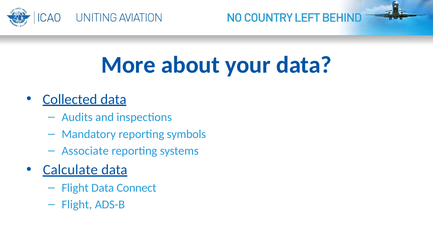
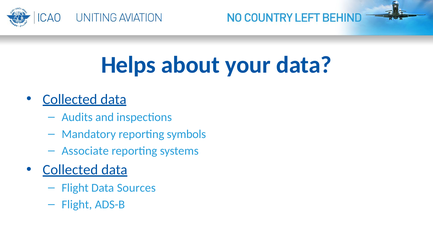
More: More -> Helps (128, 65)
Calculate: Calculate -> Collected (70, 170)
Connect: Connect -> Sources (136, 188)
